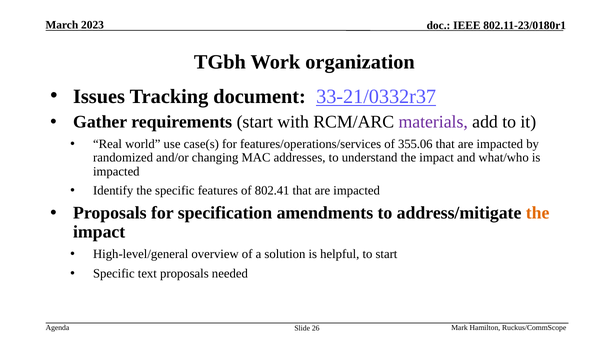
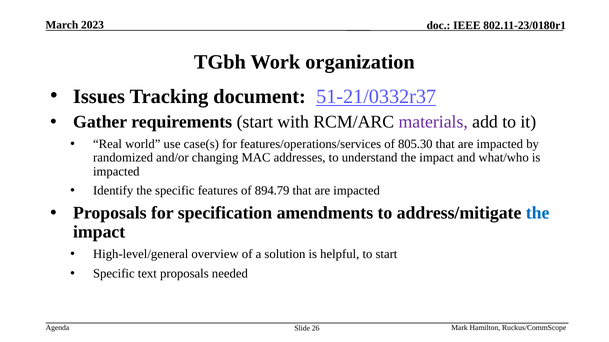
33-21/0332r37: 33-21/0332r37 -> 51-21/0332r37 (376, 97)
355.06: 355.06 -> 805.30 (415, 144)
802.41: 802.41 -> 894.79 (272, 191)
the colour: orange -> blue (538, 213)
